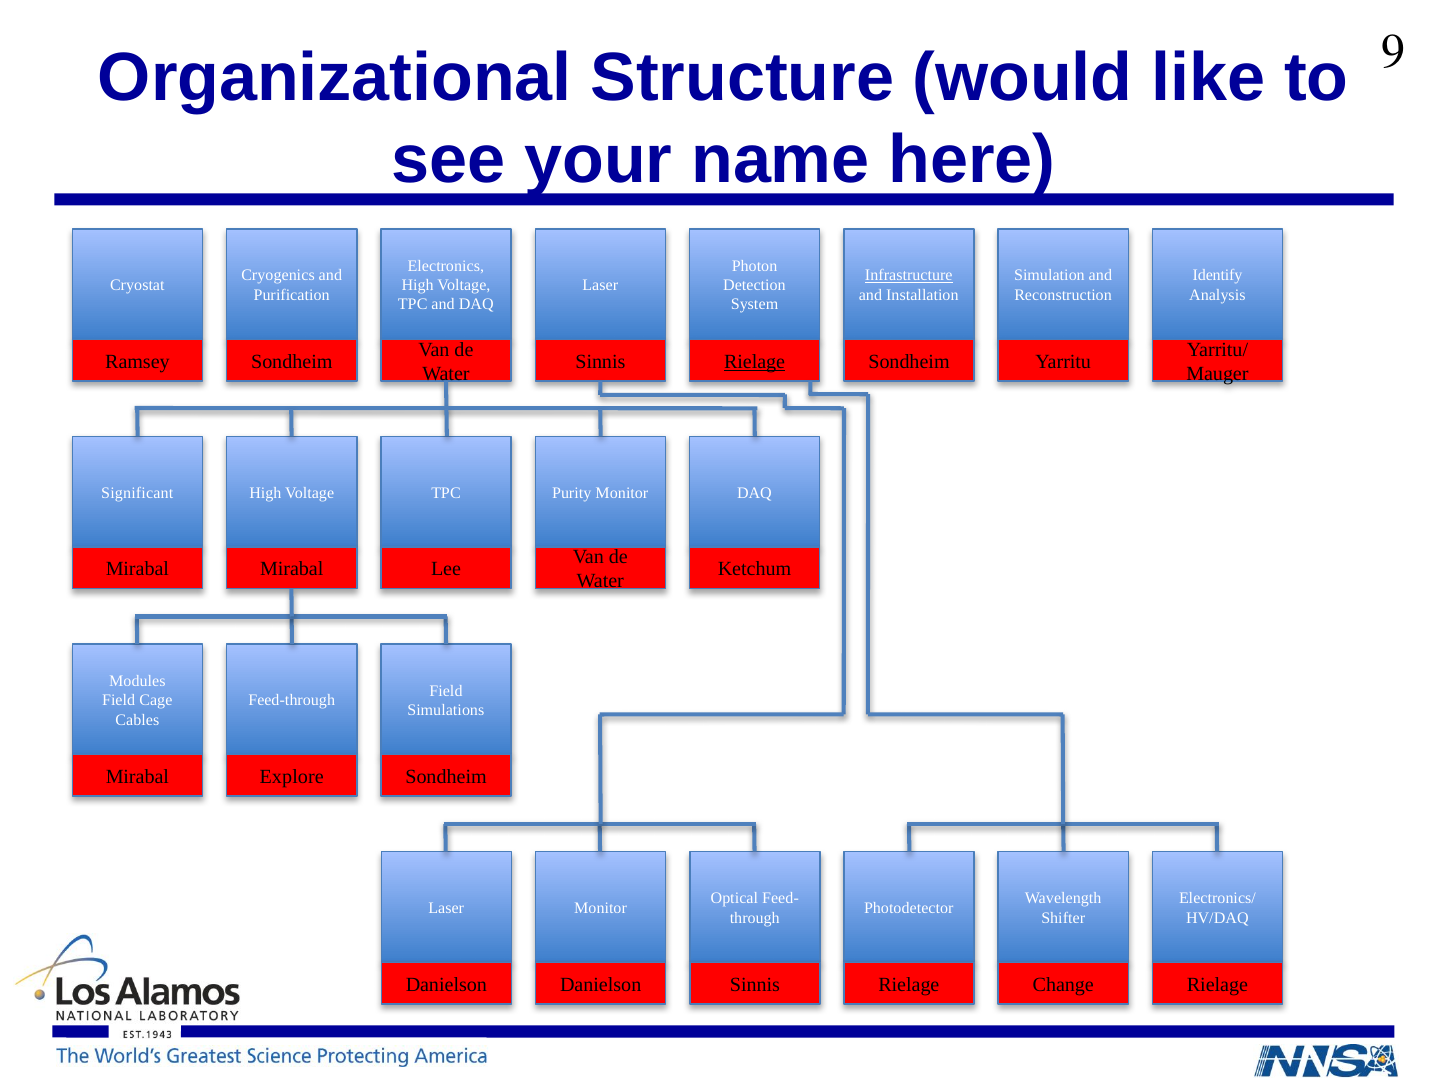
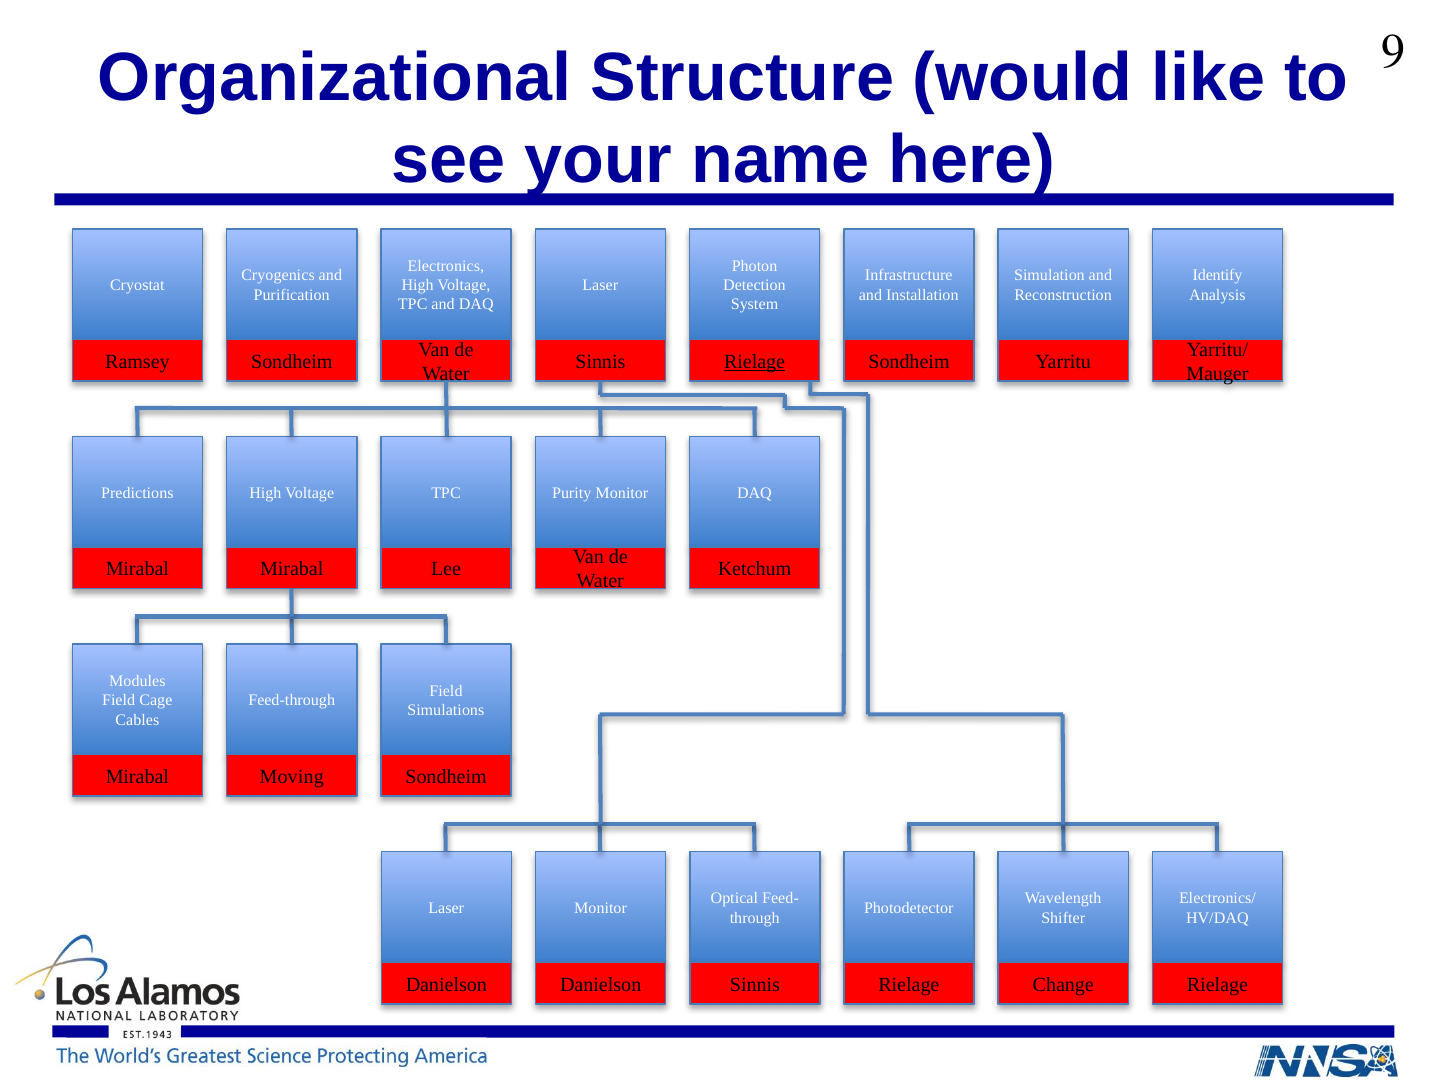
Infrastructure underline: present -> none (909, 276)
Significant: Significant -> Predictions (137, 493)
Explore: Explore -> Moving (292, 777)
